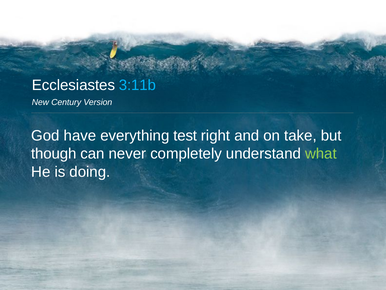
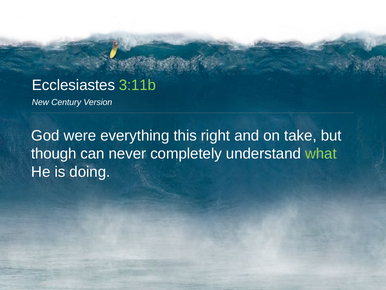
3:11b colour: light blue -> light green (137, 85)
have: have -> were (80, 135)
test: test -> this (185, 135)
